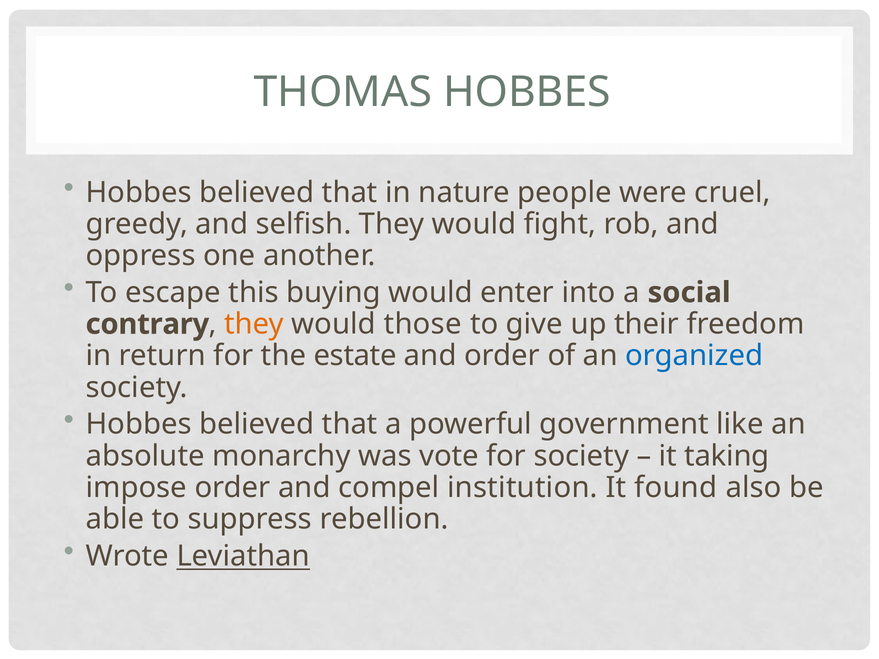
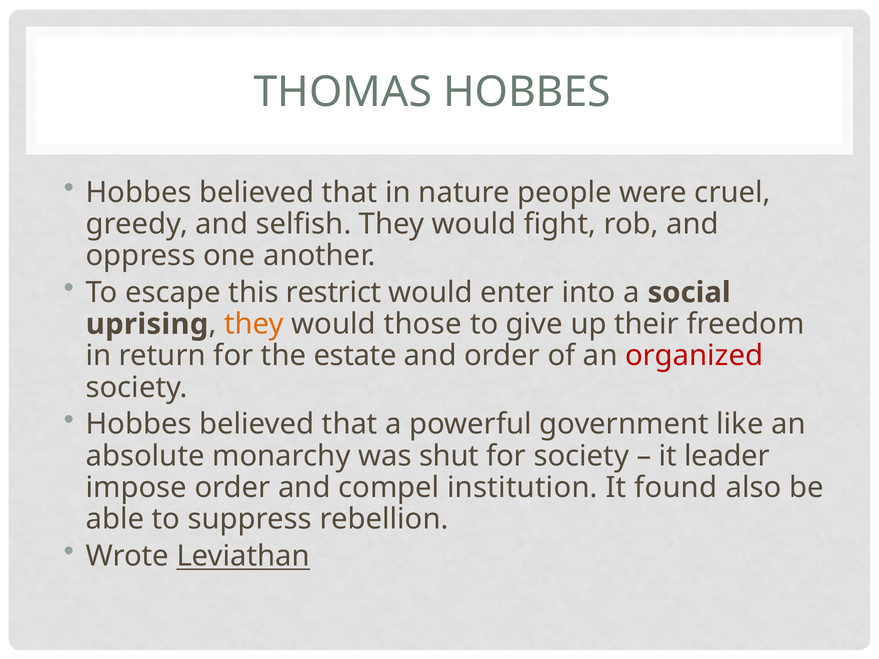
buying: buying -> restrict (334, 293)
contrary: contrary -> uprising (147, 324)
organized colour: blue -> red (694, 356)
vote: vote -> shut (449, 456)
taking: taking -> leader (727, 456)
